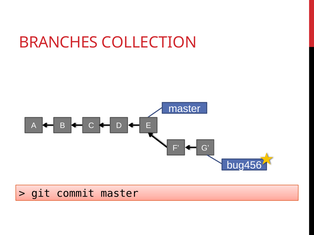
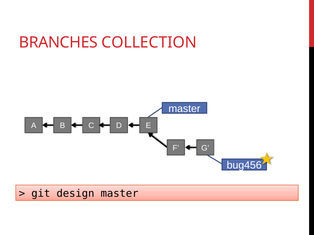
commit: commit -> design (75, 194)
